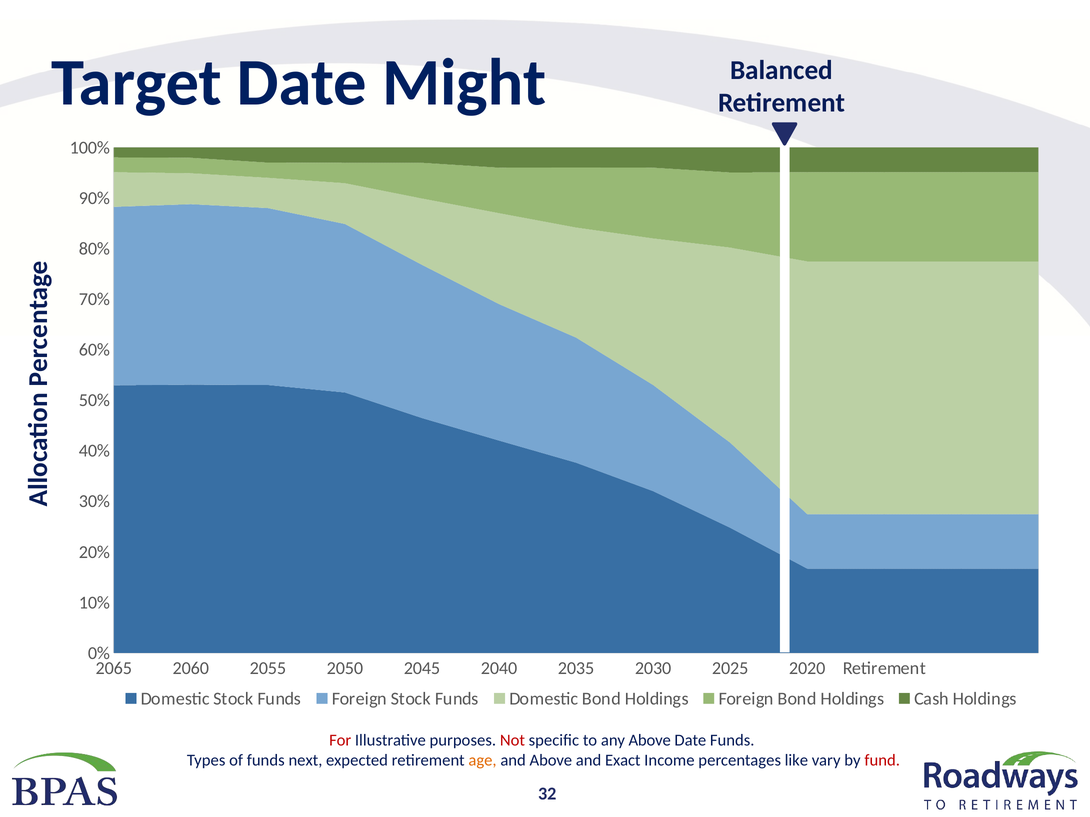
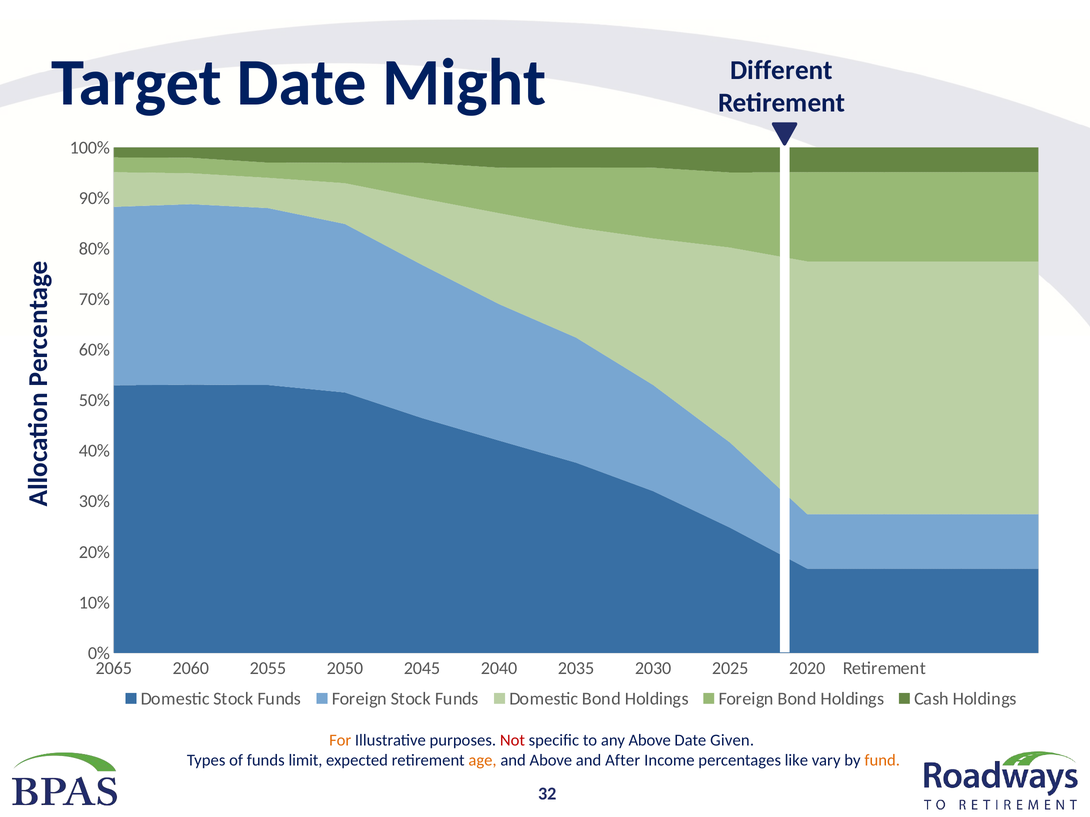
Balanced: Balanced -> Different (782, 70)
For colour: red -> orange (340, 741)
Date Funds: Funds -> Given (732, 741)
next: next -> limit (305, 761)
Exact: Exact -> After (623, 761)
fund colour: red -> orange (882, 761)
